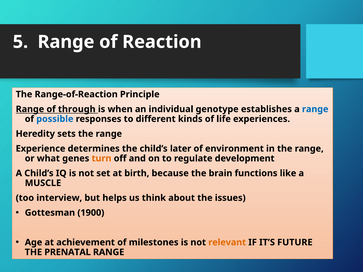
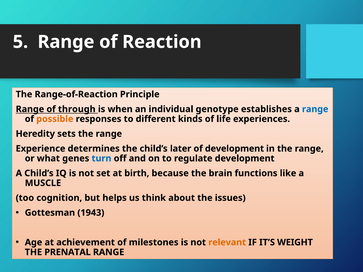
possible colour: blue -> orange (55, 119)
of environment: environment -> development (234, 149)
turn colour: orange -> blue (102, 159)
interview: interview -> cognition (59, 198)
1900: 1900 -> 1943 (91, 213)
FUTURE: FUTURE -> WEIGHT (295, 243)
